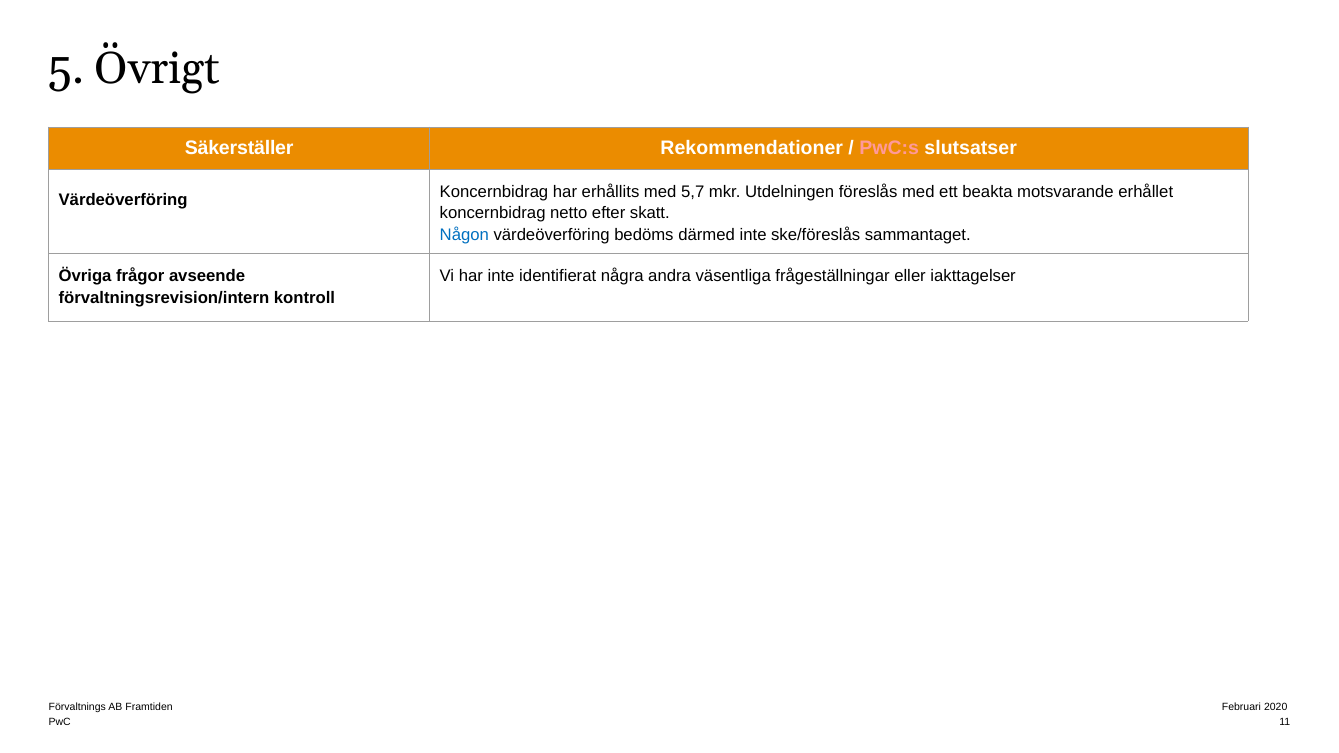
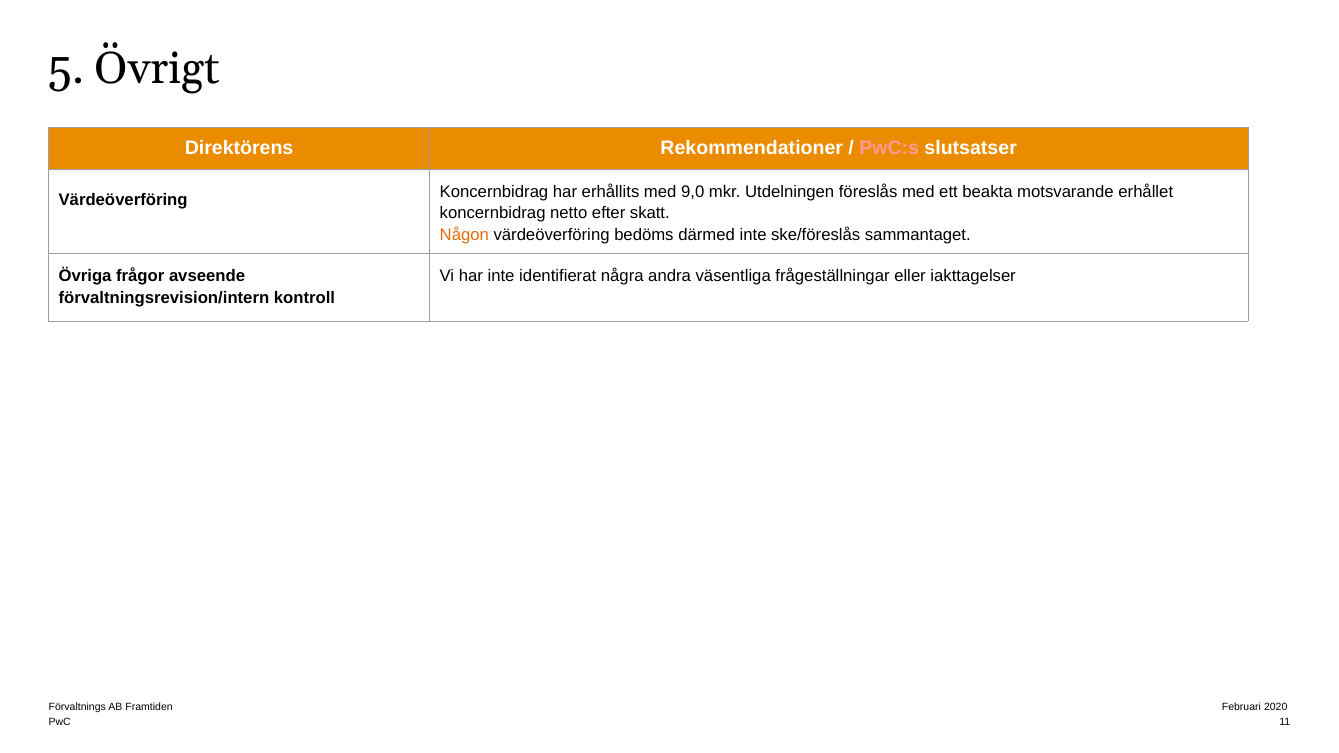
Säkerställer: Säkerställer -> Direktörens (239, 148)
5,7: 5,7 -> 9,0 (693, 192)
Någon colour: blue -> orange (464, 235)
